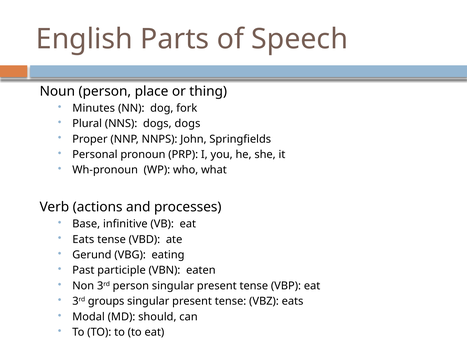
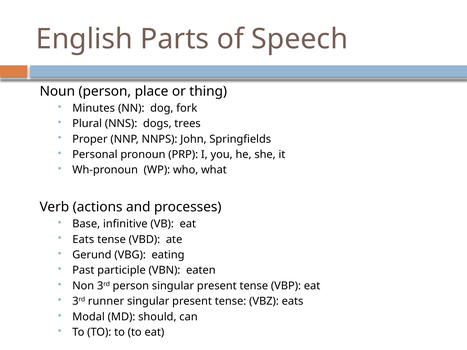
dogs dogs: dogs -> trees (188, 124)
groups: groups -> runner (106, 301)
